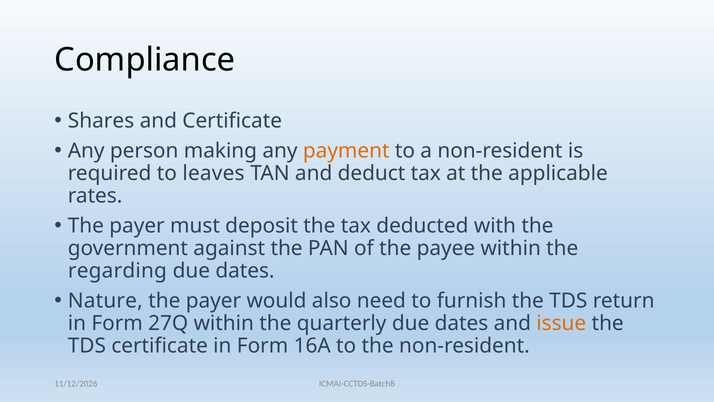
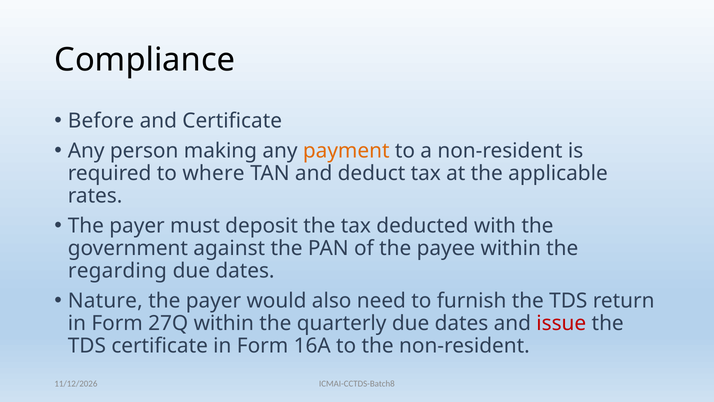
Shares: Shares -> Before (101, 121)
leaves: leaves -> where (214, 173)
issue colour: orange -> red (561, 323)
